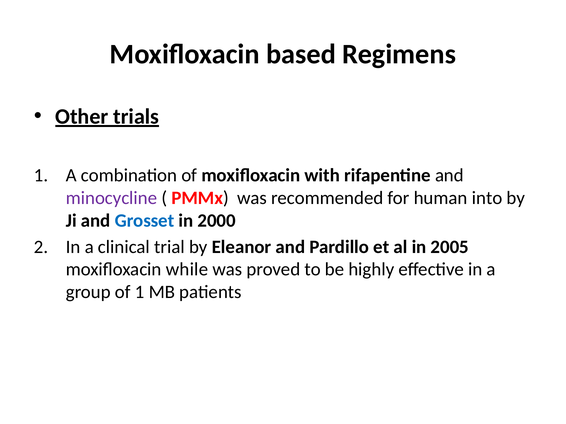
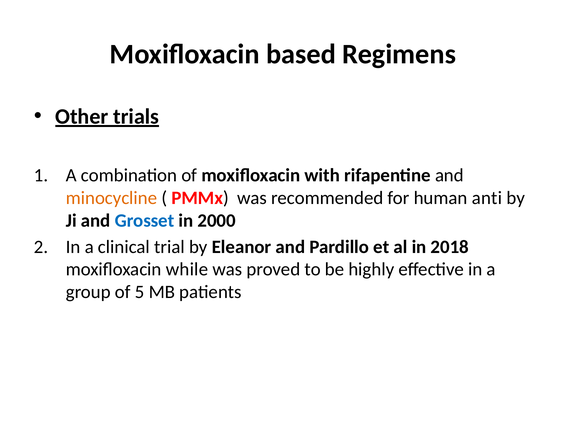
minocycline colour: purple -> orange (111, 198)
into: into -> anti (487, 198)
2005: 2005 -> 2018 (450, 247)
of 1: 1 -> 5 (140, 292)
